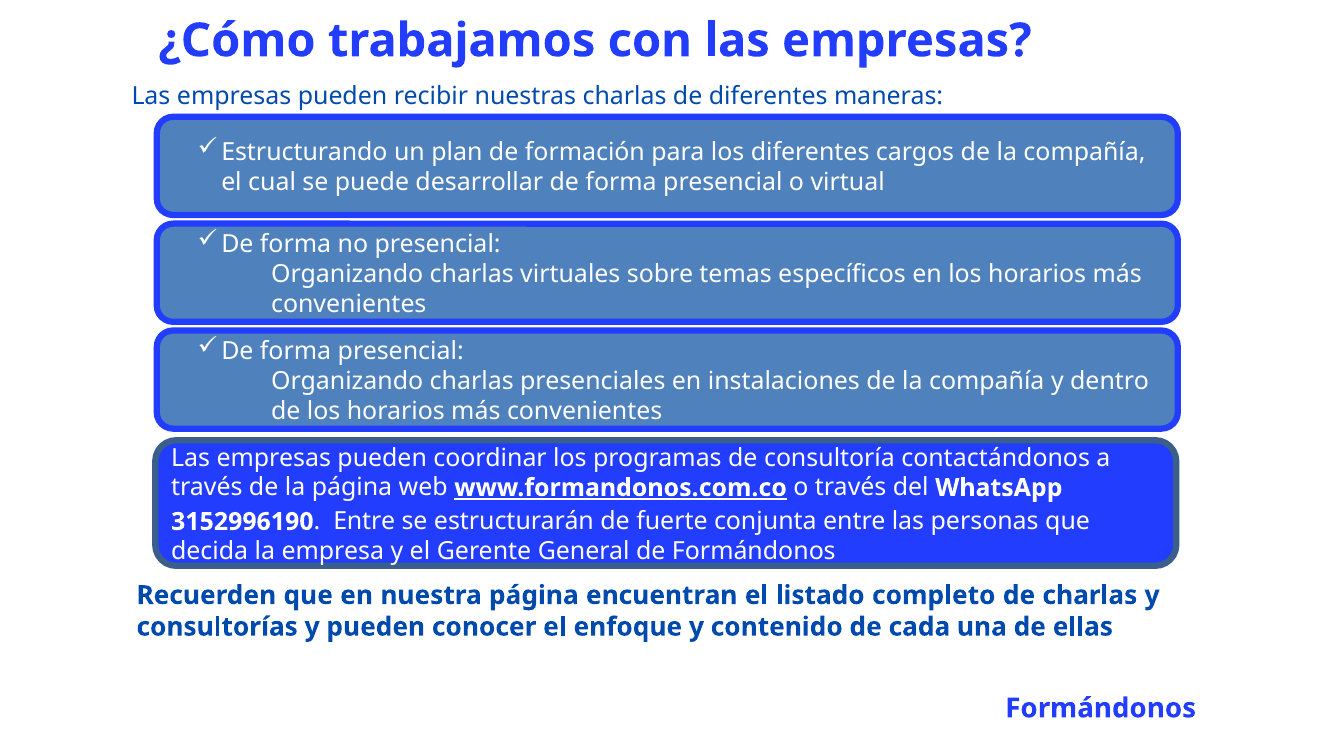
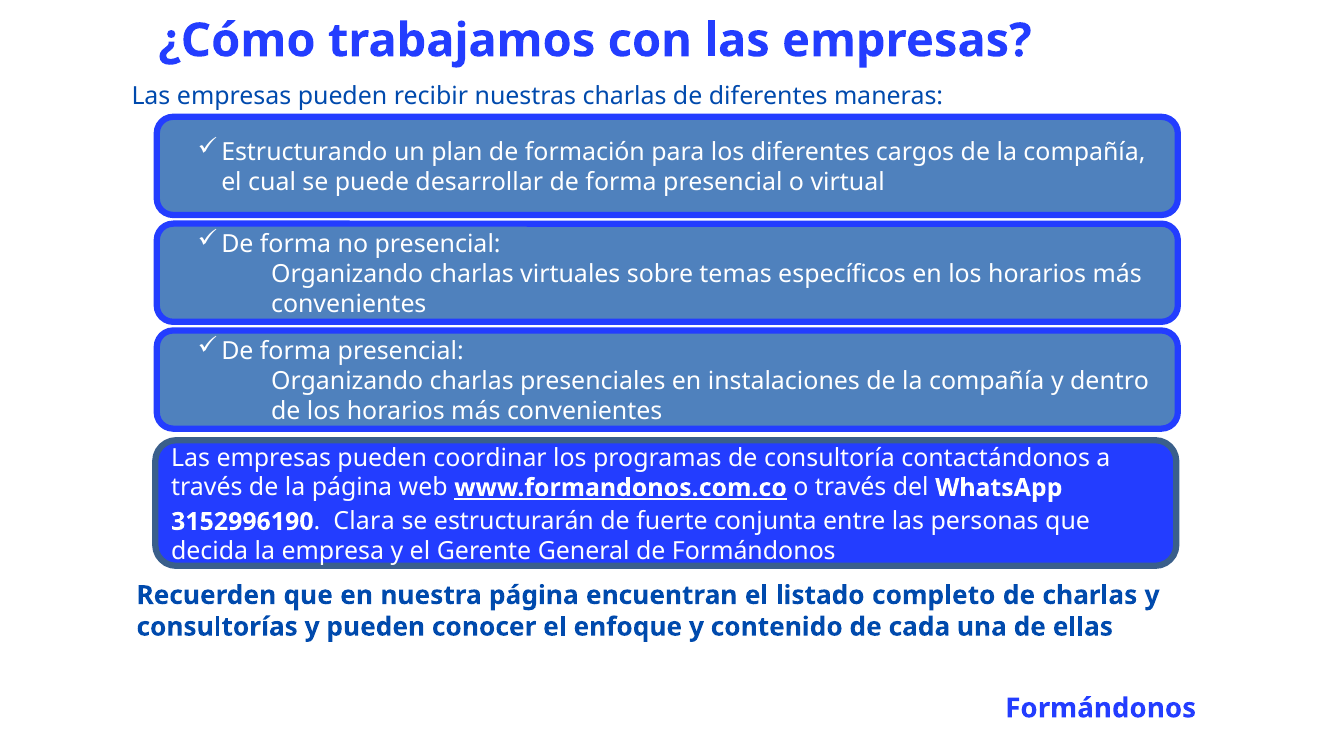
Entre: Entre -> Clara (364, 522)
